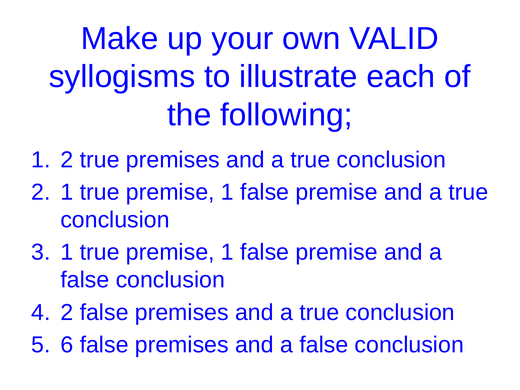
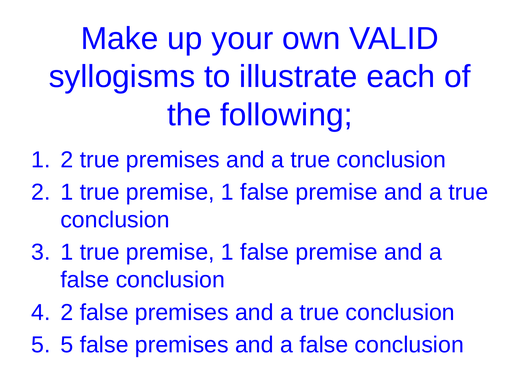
6: 6 -> 5 (67, 345)
